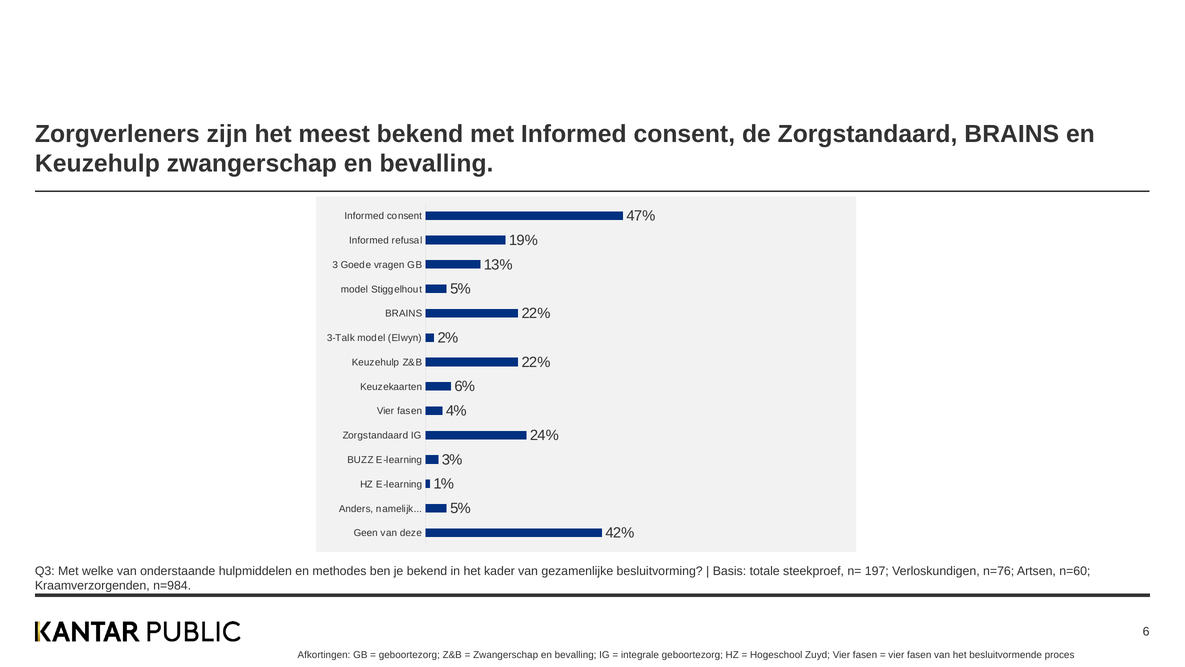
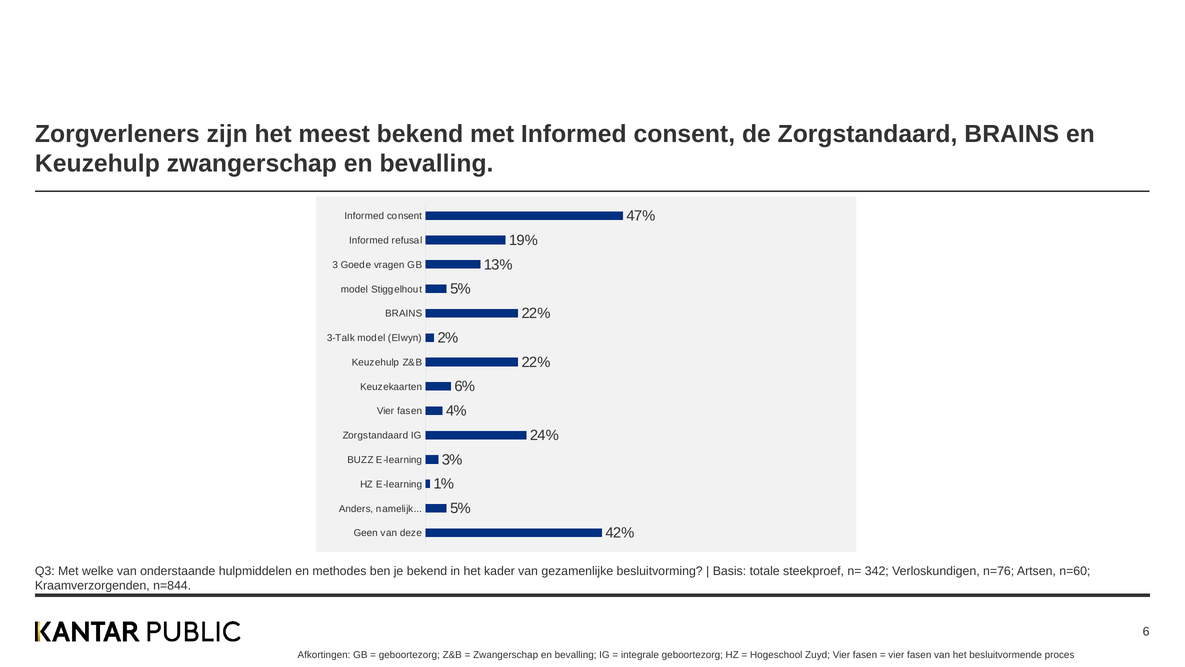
197: 197 -> 342 (877, 571)
n=984: n=984 -> n=844 (172, 586)
